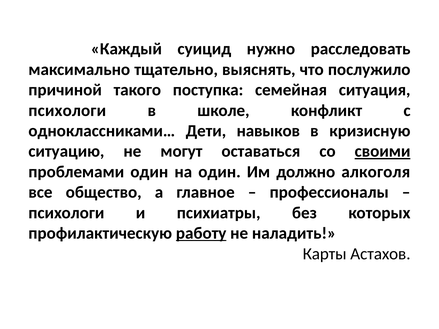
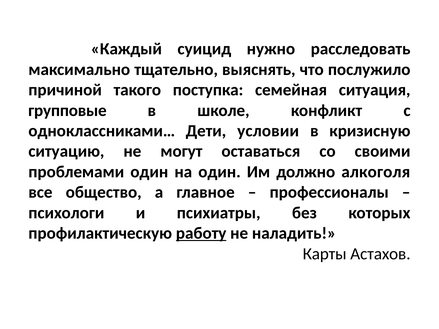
психологи: психологи -> групповые (67, 110)
навыков: навыков -> условии (268, 131)
своими underline: present -> none (383, 151)
